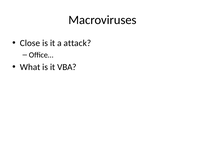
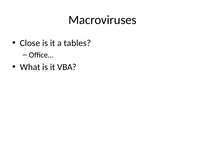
attack: attack -> tables (77, 43)
